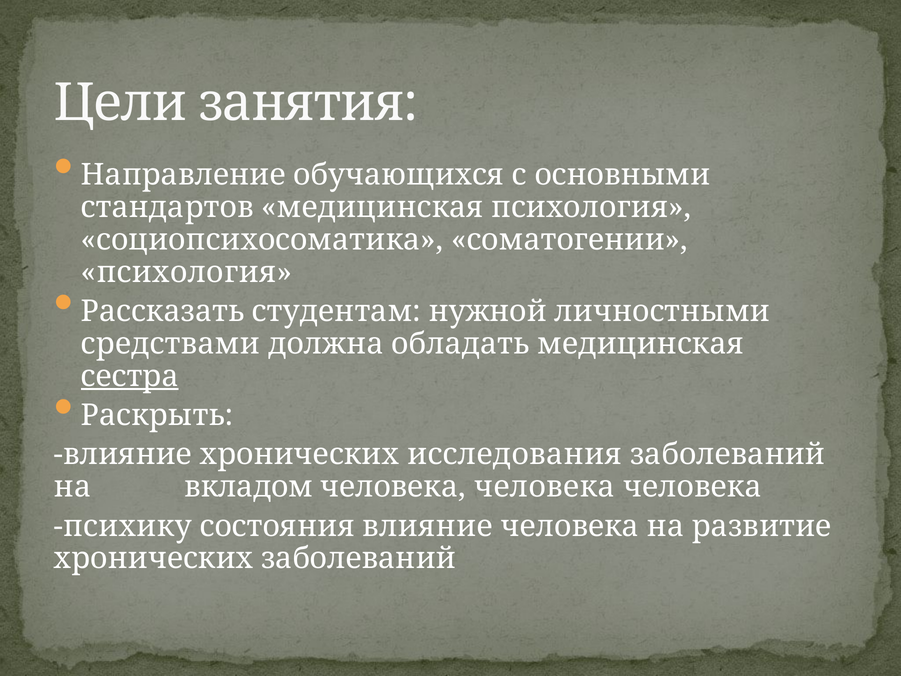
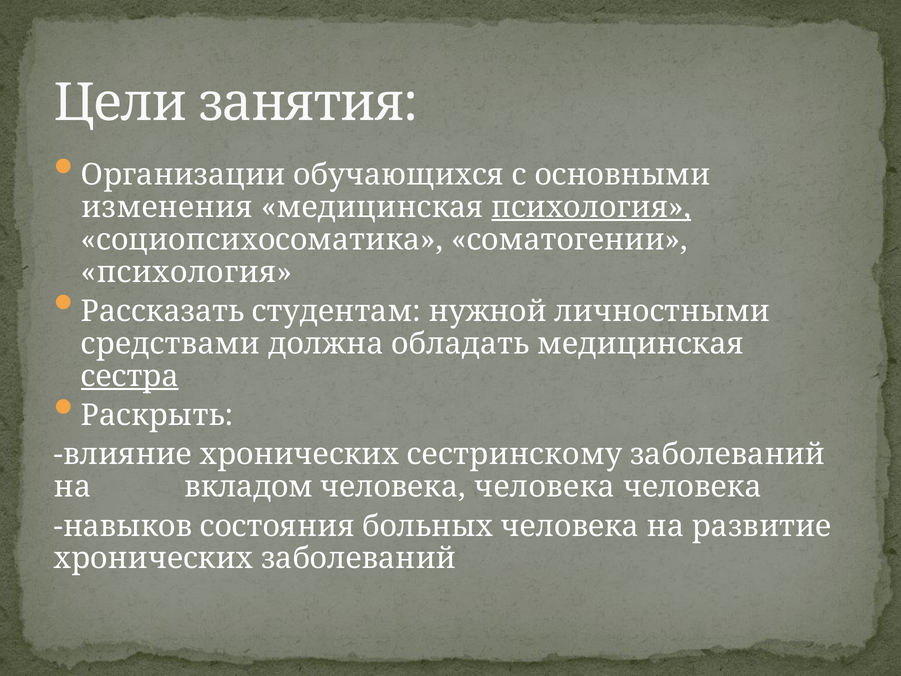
Направление: Направление -> Организации (183, 175)
стандартов: стандартов -> изменения (167, 207)
психология underline: none -> present (591, 207)
исследования: исследования -> сестринскому (515, 454)
психику: психику -> навыков (123, 526)
состояния влияние: влияние -> больных (428, 526)
